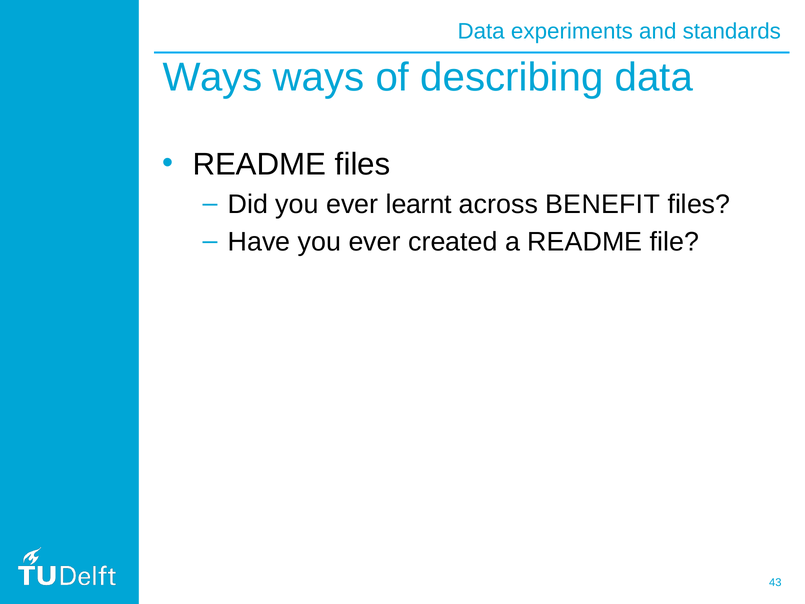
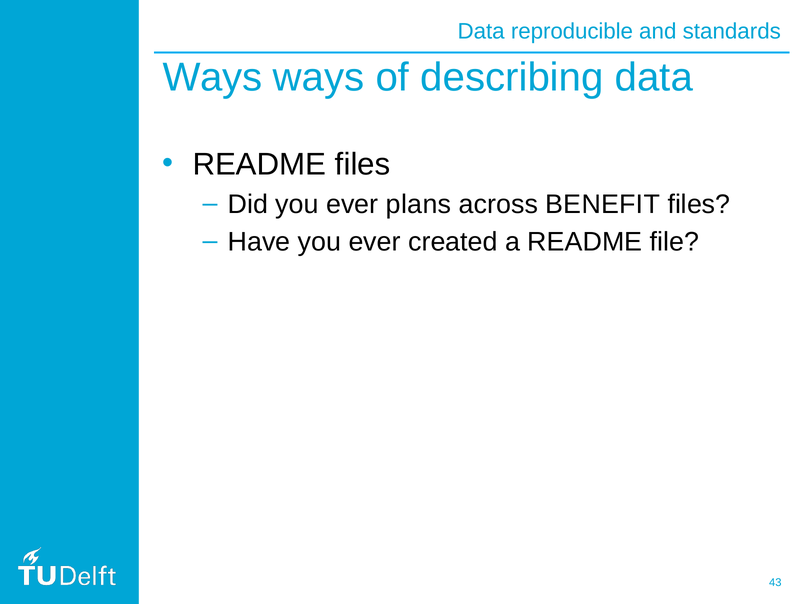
experiments: experiments -> reproducible (572, 31)
learnt: learnt -> plans (419, 204)
